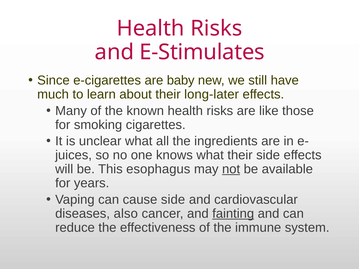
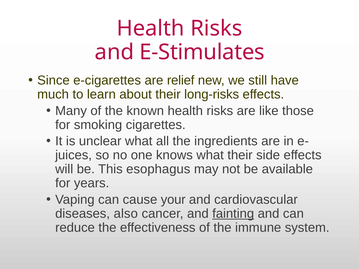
baby: baby -> relief (181, 80)
long-later: long-later -> long-risks (212, 94)
not underline: present -> none (231, 169)
cause side: side -> your (173, 200)
